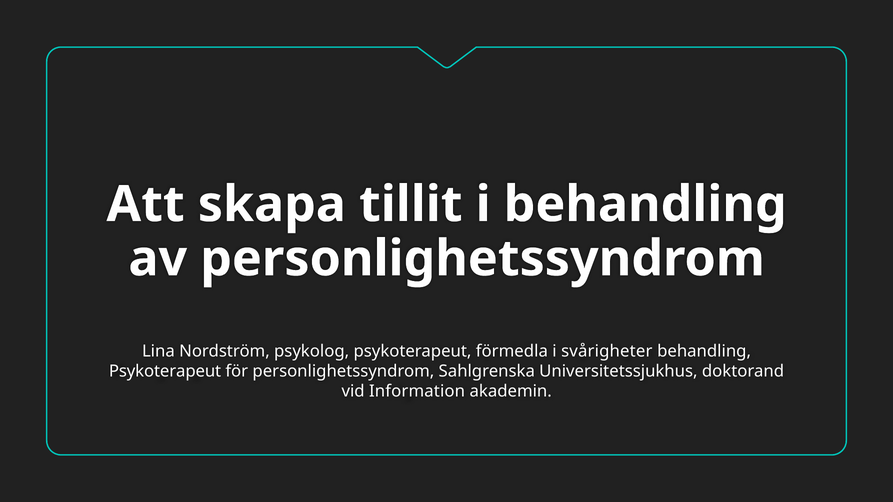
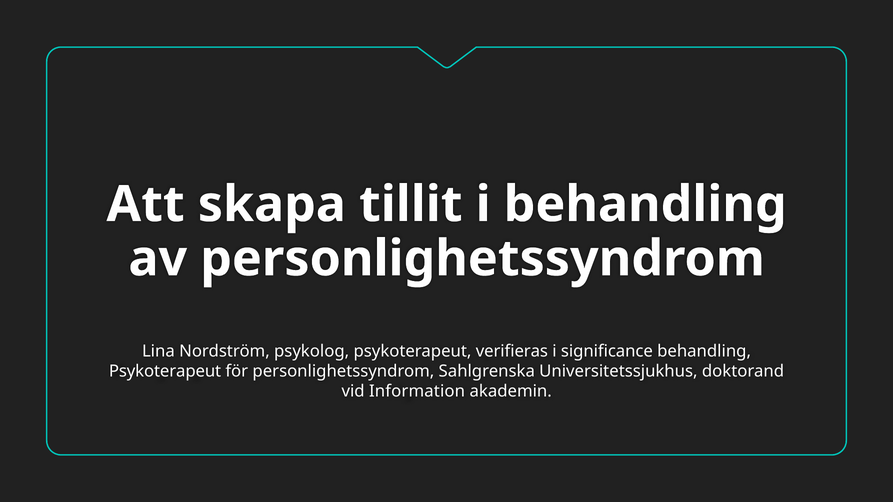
förmedla: förmedla -> verifieras (512, 351)
svårigheter: svårigheter -> significance (607, 351)
